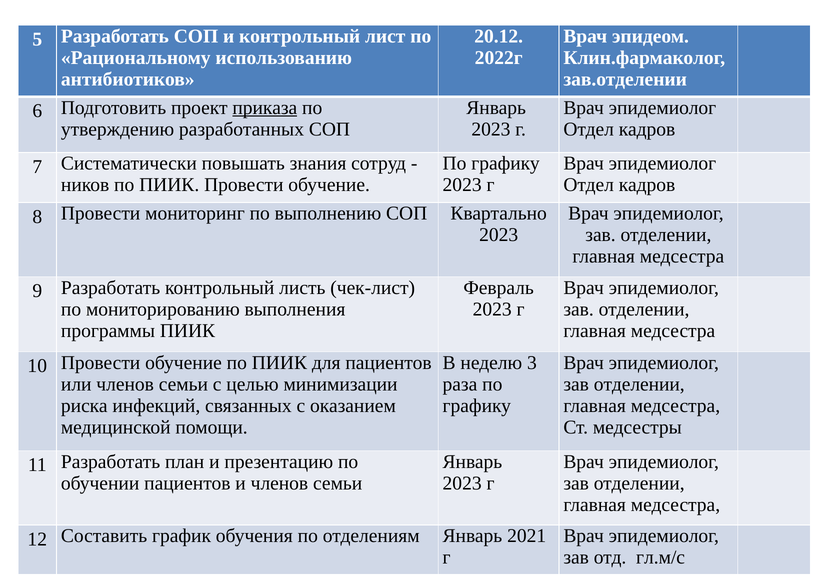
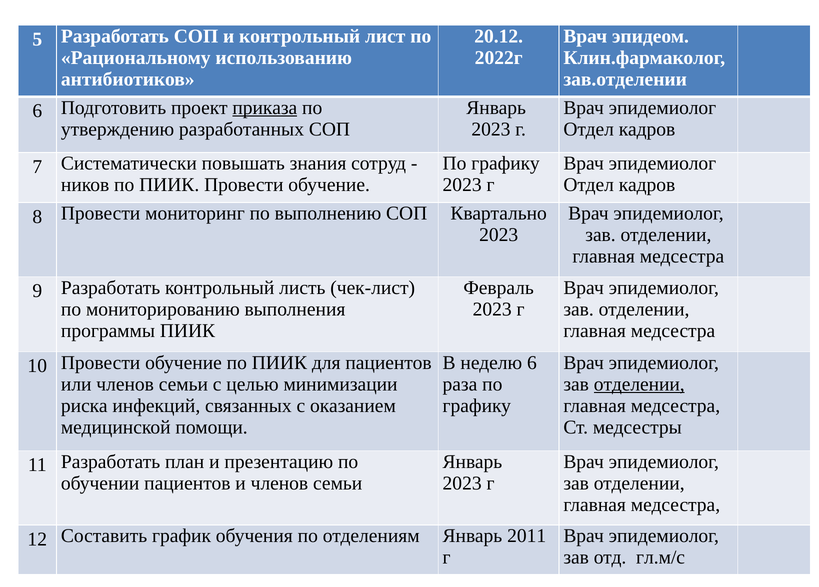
неделю 3: 3 -> 6 (532, 363)
отделении underline: none -> present (639, 384)
2021: 2021 -> 2011 (527, 536)
